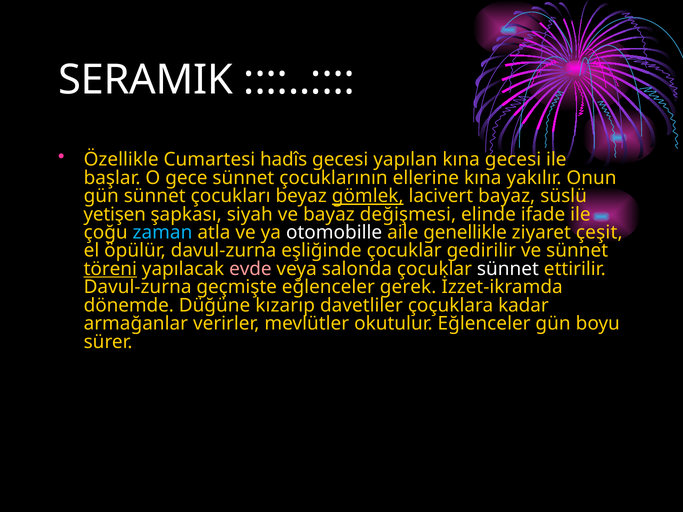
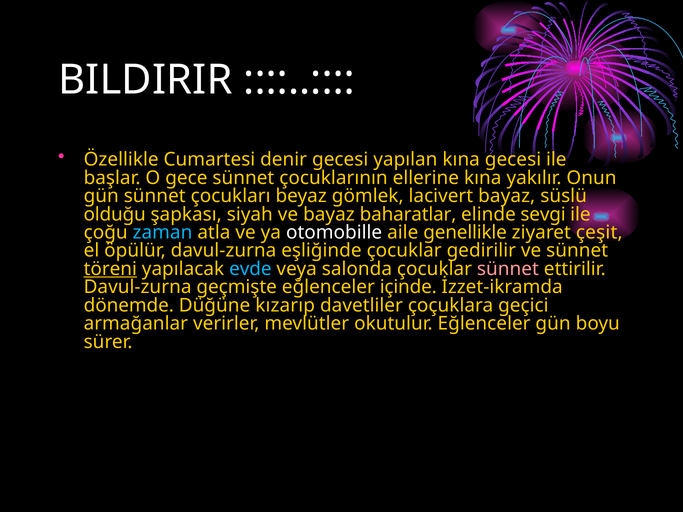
SERAMIK: SERAMIK -> BILDIRIR (145, 80)
hadîs: hadîs -> denir (284, 160)
gömlek underline: present -> none (368, 196)
yetişen: yetişen -> olduğu (115, 214)
değişmesi: değişmesi -> baharatlar (408, 214)
ifade: ifade -> sevgi (543, 214)
evde colour: pink -> light blue (250, 269)
sünnet colour: white -> pink (508, 269)
gerek: gerek -> içinde (408, 287)
kadar: kadar -> geçici (523, 306)
